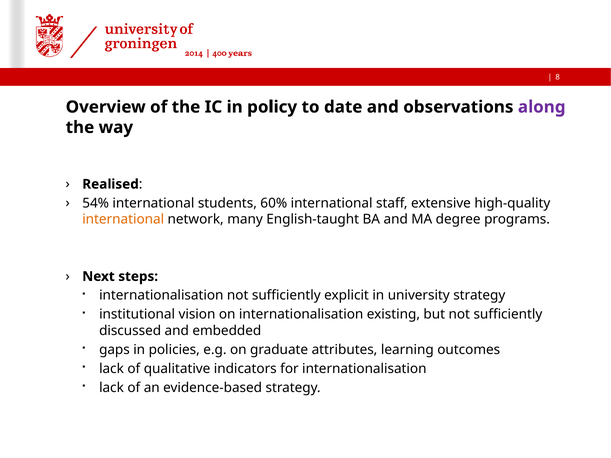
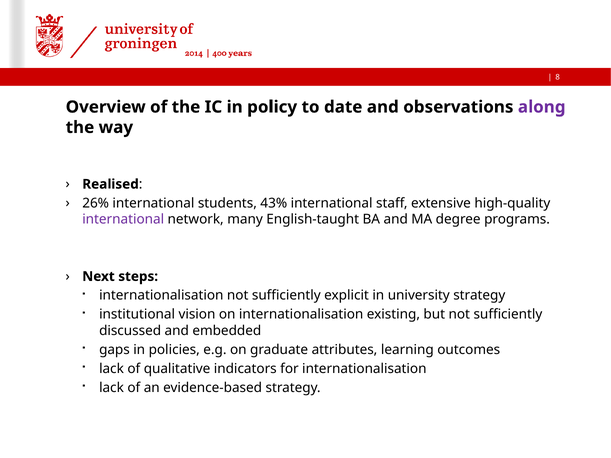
54%: 54% -> 26% (96, 203)
60%: 60% -> 43% (274, 203)
international colour: orange -> purple (123, 220)
